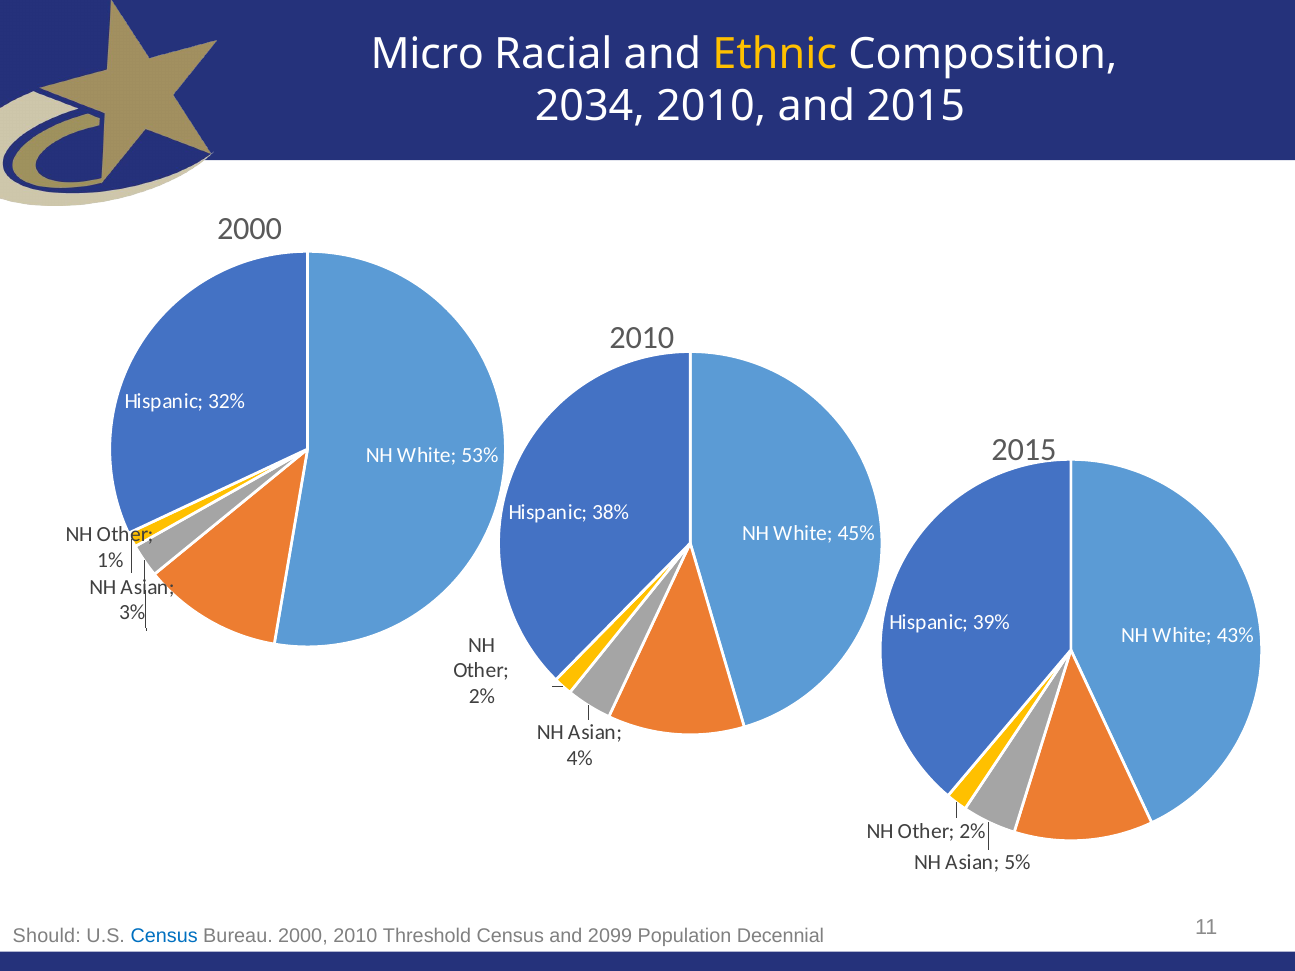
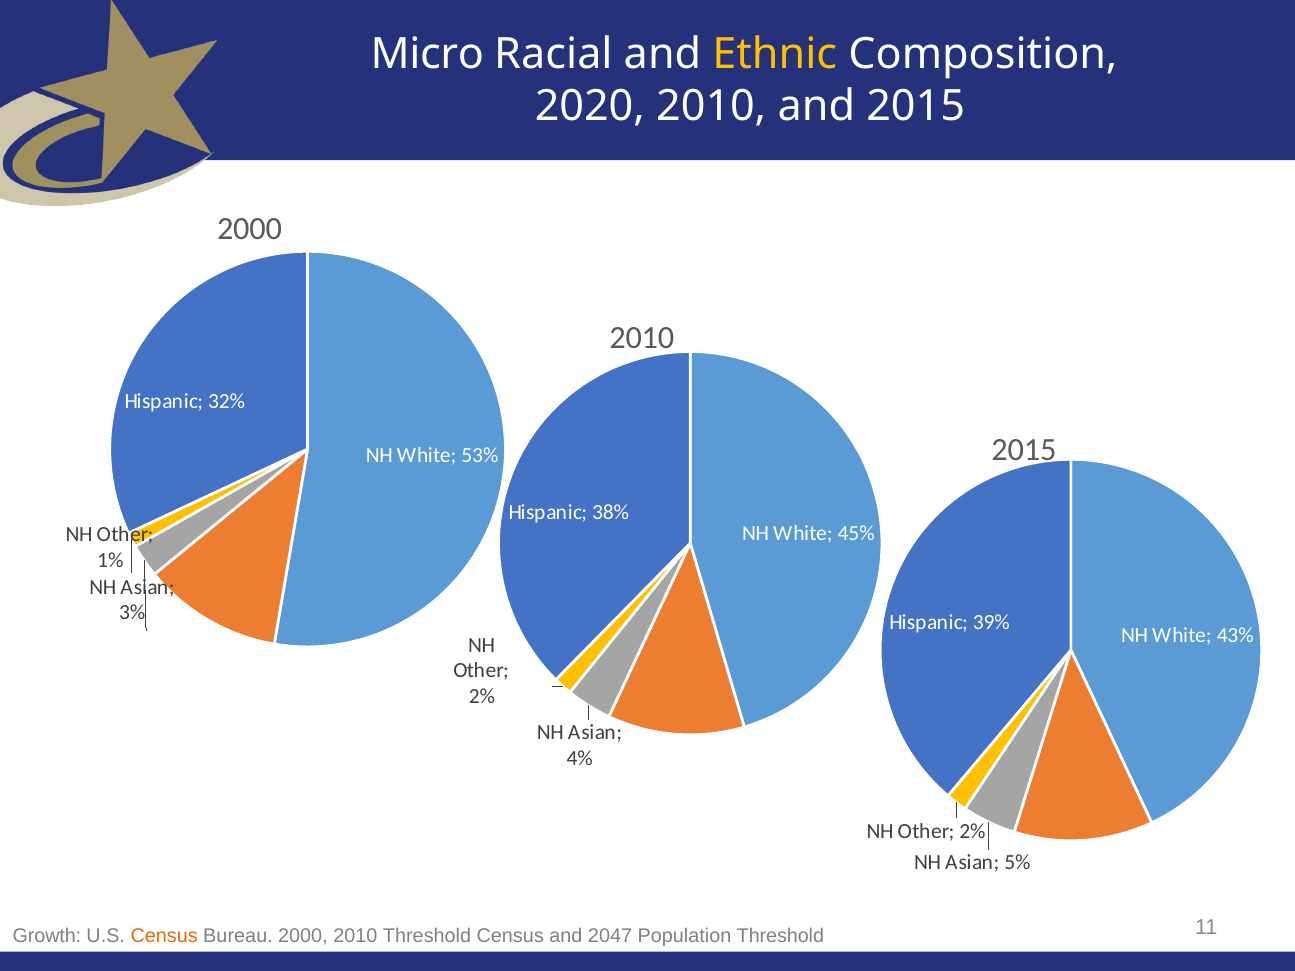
2034: 2034 -> 2020 (590, 107)
Should: Should -> Growth (47, 936)
Census colour: blue -> orange (164, 936)
2099: 2099 -> 2047 (610, 936)
Population Decennial: Decennial -> Threshold (780, 936)
